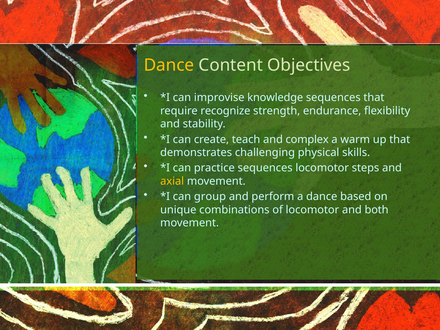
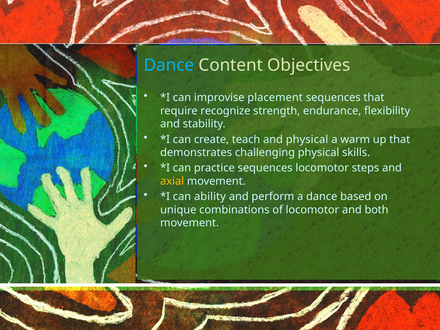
Dance colour: yellow -> light blue (169, 65)
knowledge: knowledge -> placement (275, 98)
and complex: complex -> physical (307, 139)
group: group -> ability (210, 197)
